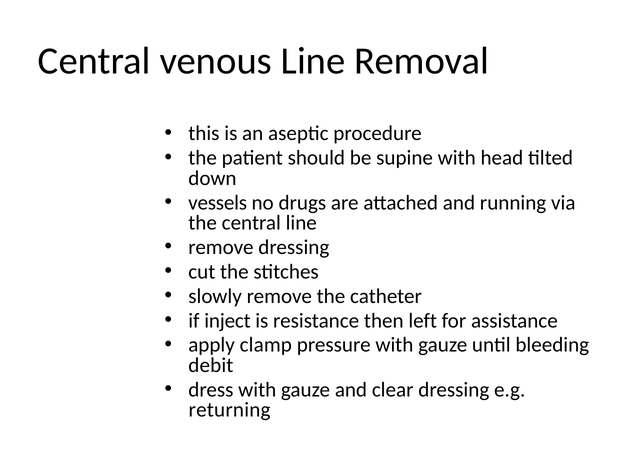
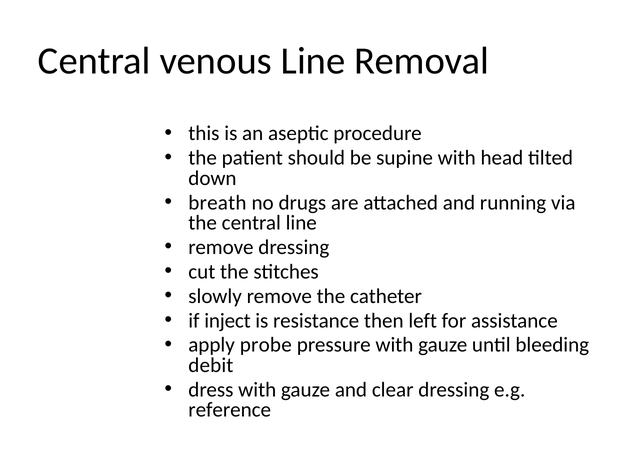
vessels: vessels -> breath (217, 203)
clamp: clamp -> probe (266, 346)
returning: returning -> reference (230, 411)
